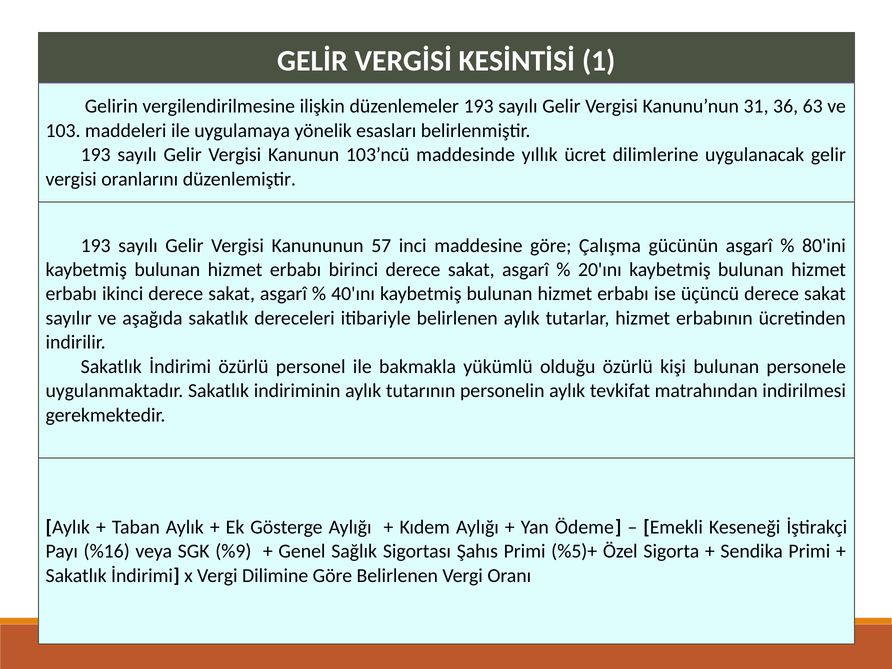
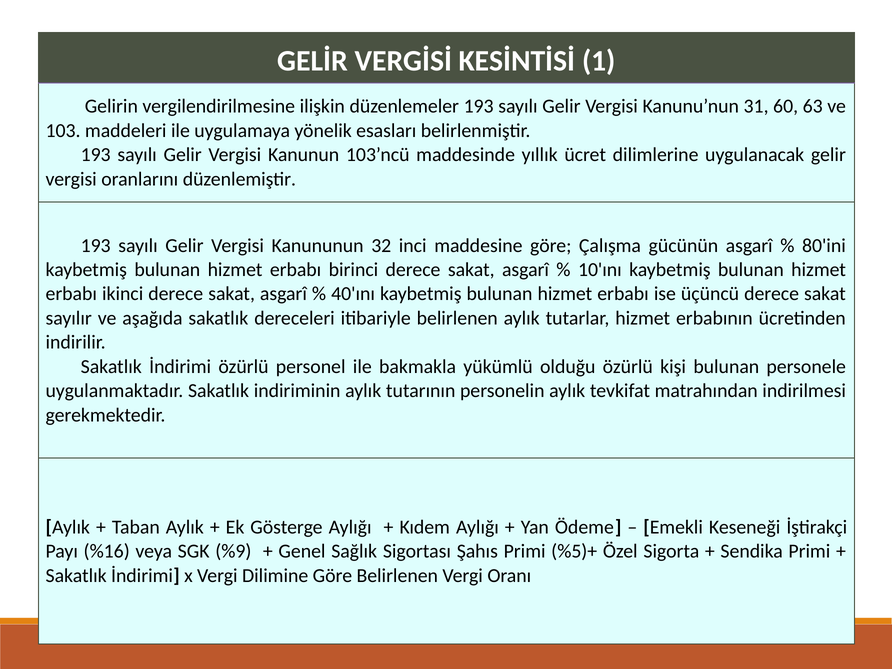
36: 36 -> 60 (786, 106)
57: 57 -> 32 (381, 245)
20'ını: 20'ını -> 10'ını (600, 270)
